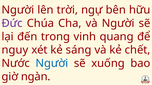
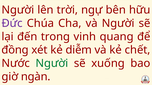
nguy: nguy -> đồng (15, 50)
sáng: sáng -> diễm (79, 50)
Người colour: blue -> green (52, 64)
